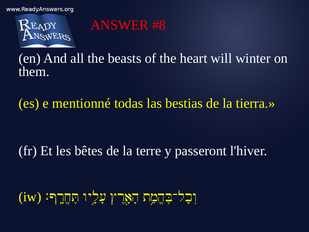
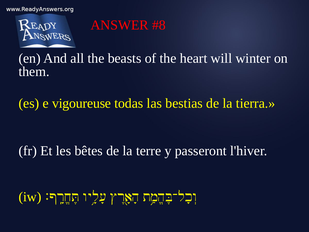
mentionné: mentionné -> vigoureuse (82, 103)
